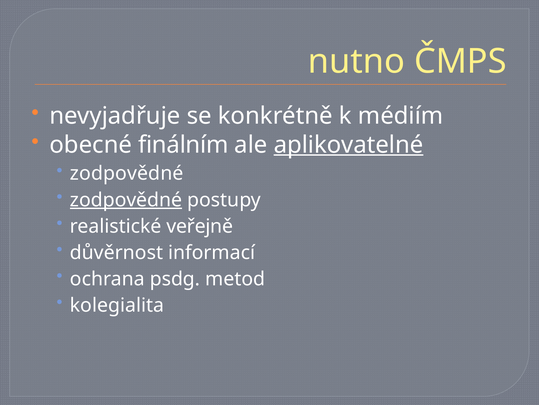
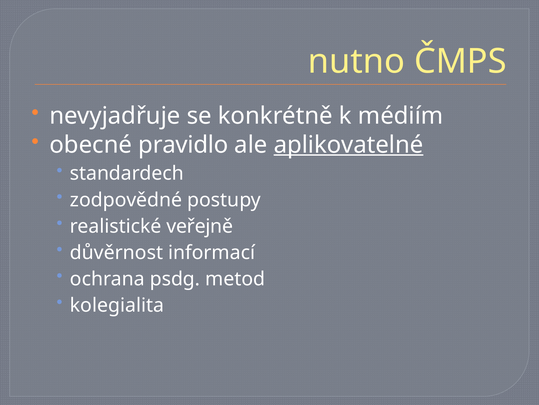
finálním: finálním -> pravidlo (183, 144)
zodpovědné: zodpovědné -> standardech (127, 173)
zodpovědné underline: present -> none (126, 200)
